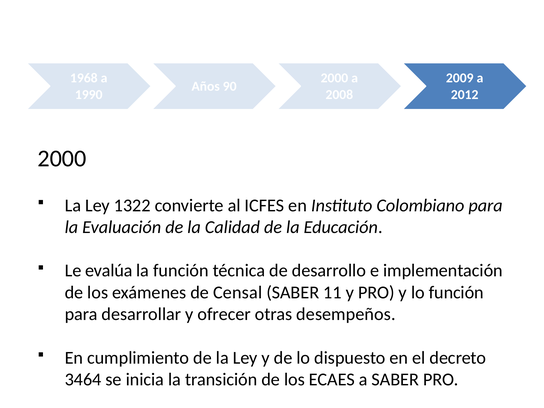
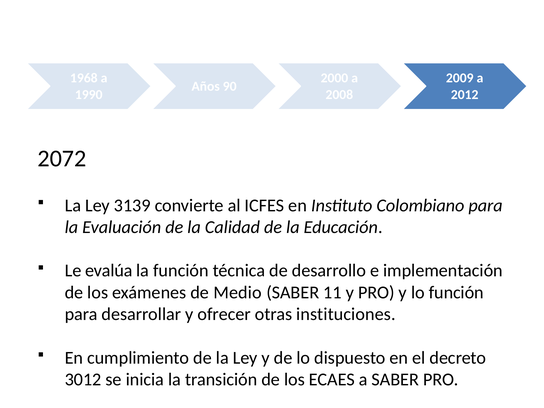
2000: 2000 -> 2072 (62, 159)
1322: 1322 -> 3139 (132, 205)
Censal: Censal -> Medio (238, 292)
desempeños: desempeños -> instituciones (346, 314)
3464: 3464 -> 3012 (83, 379)
